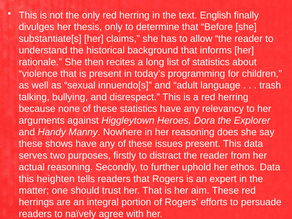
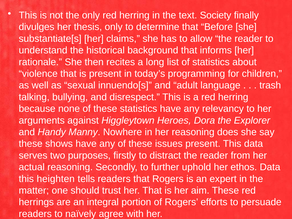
English: English -> Society (216, 15)
